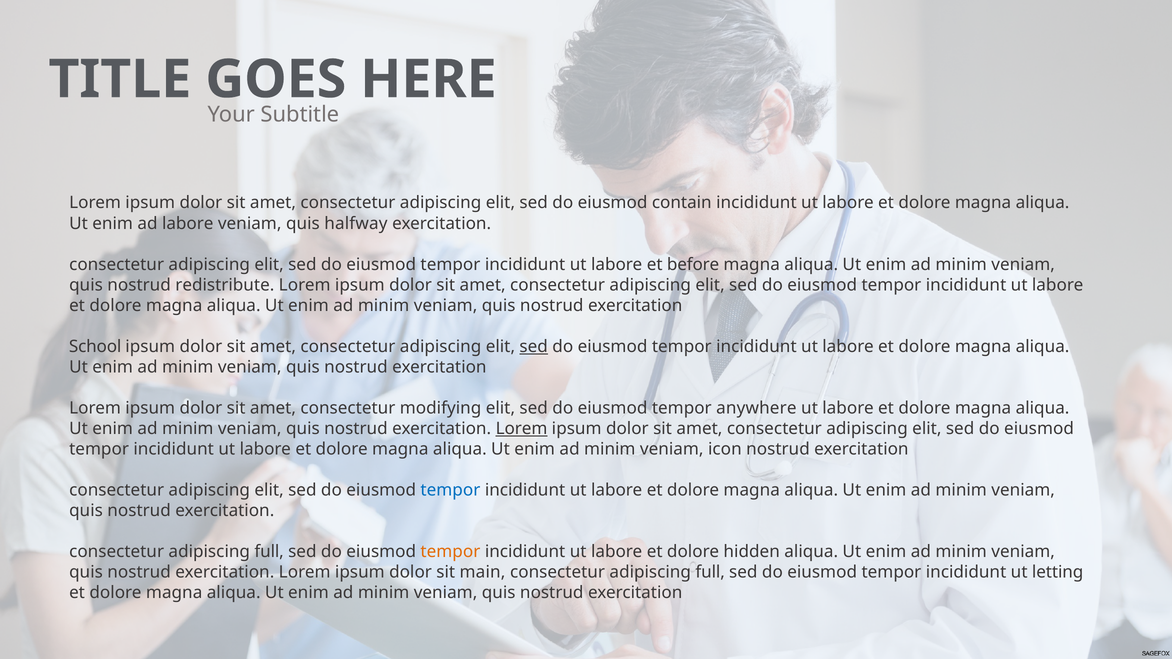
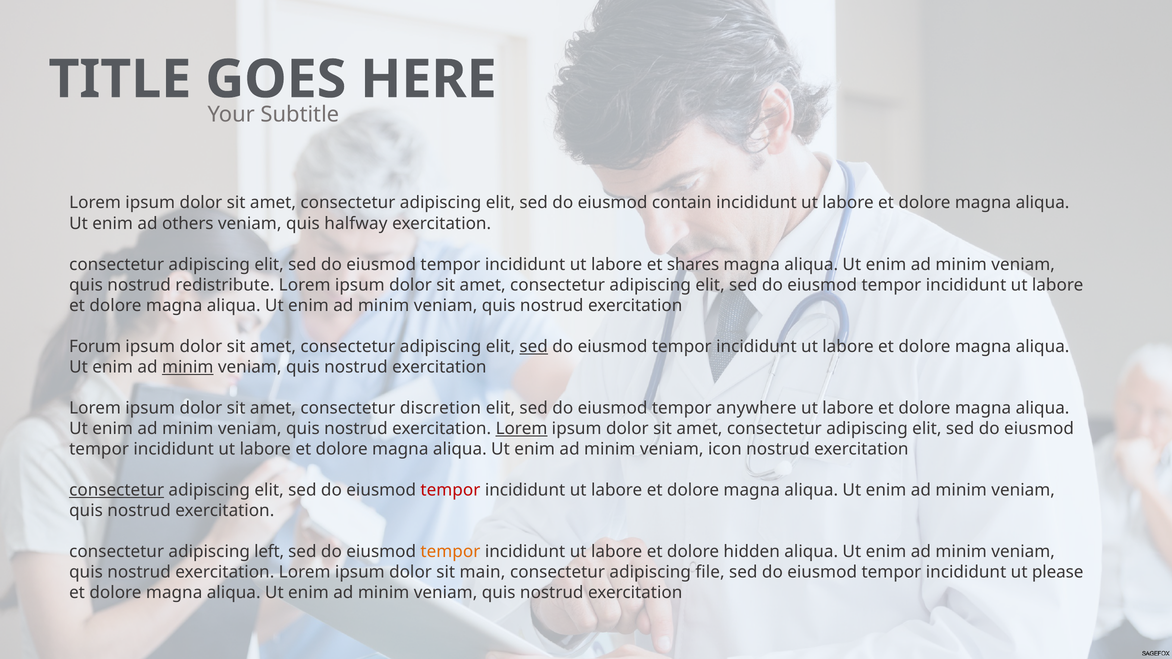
ad labore: labore -> others (188, 223)
before: before -> shares (693, 264)
School: School -> Forum (95, 347)
minim underline: none -> present (188, 367)
modifying: modifying -> discretion (441, 408)
consectetur underline: none -> present (117, 490)
tempor colour: blue -> red (450, 490)
full: full -> left (269, 552)
full: full -> file (710, 572)
letting: letting -> please (1058, 572)
